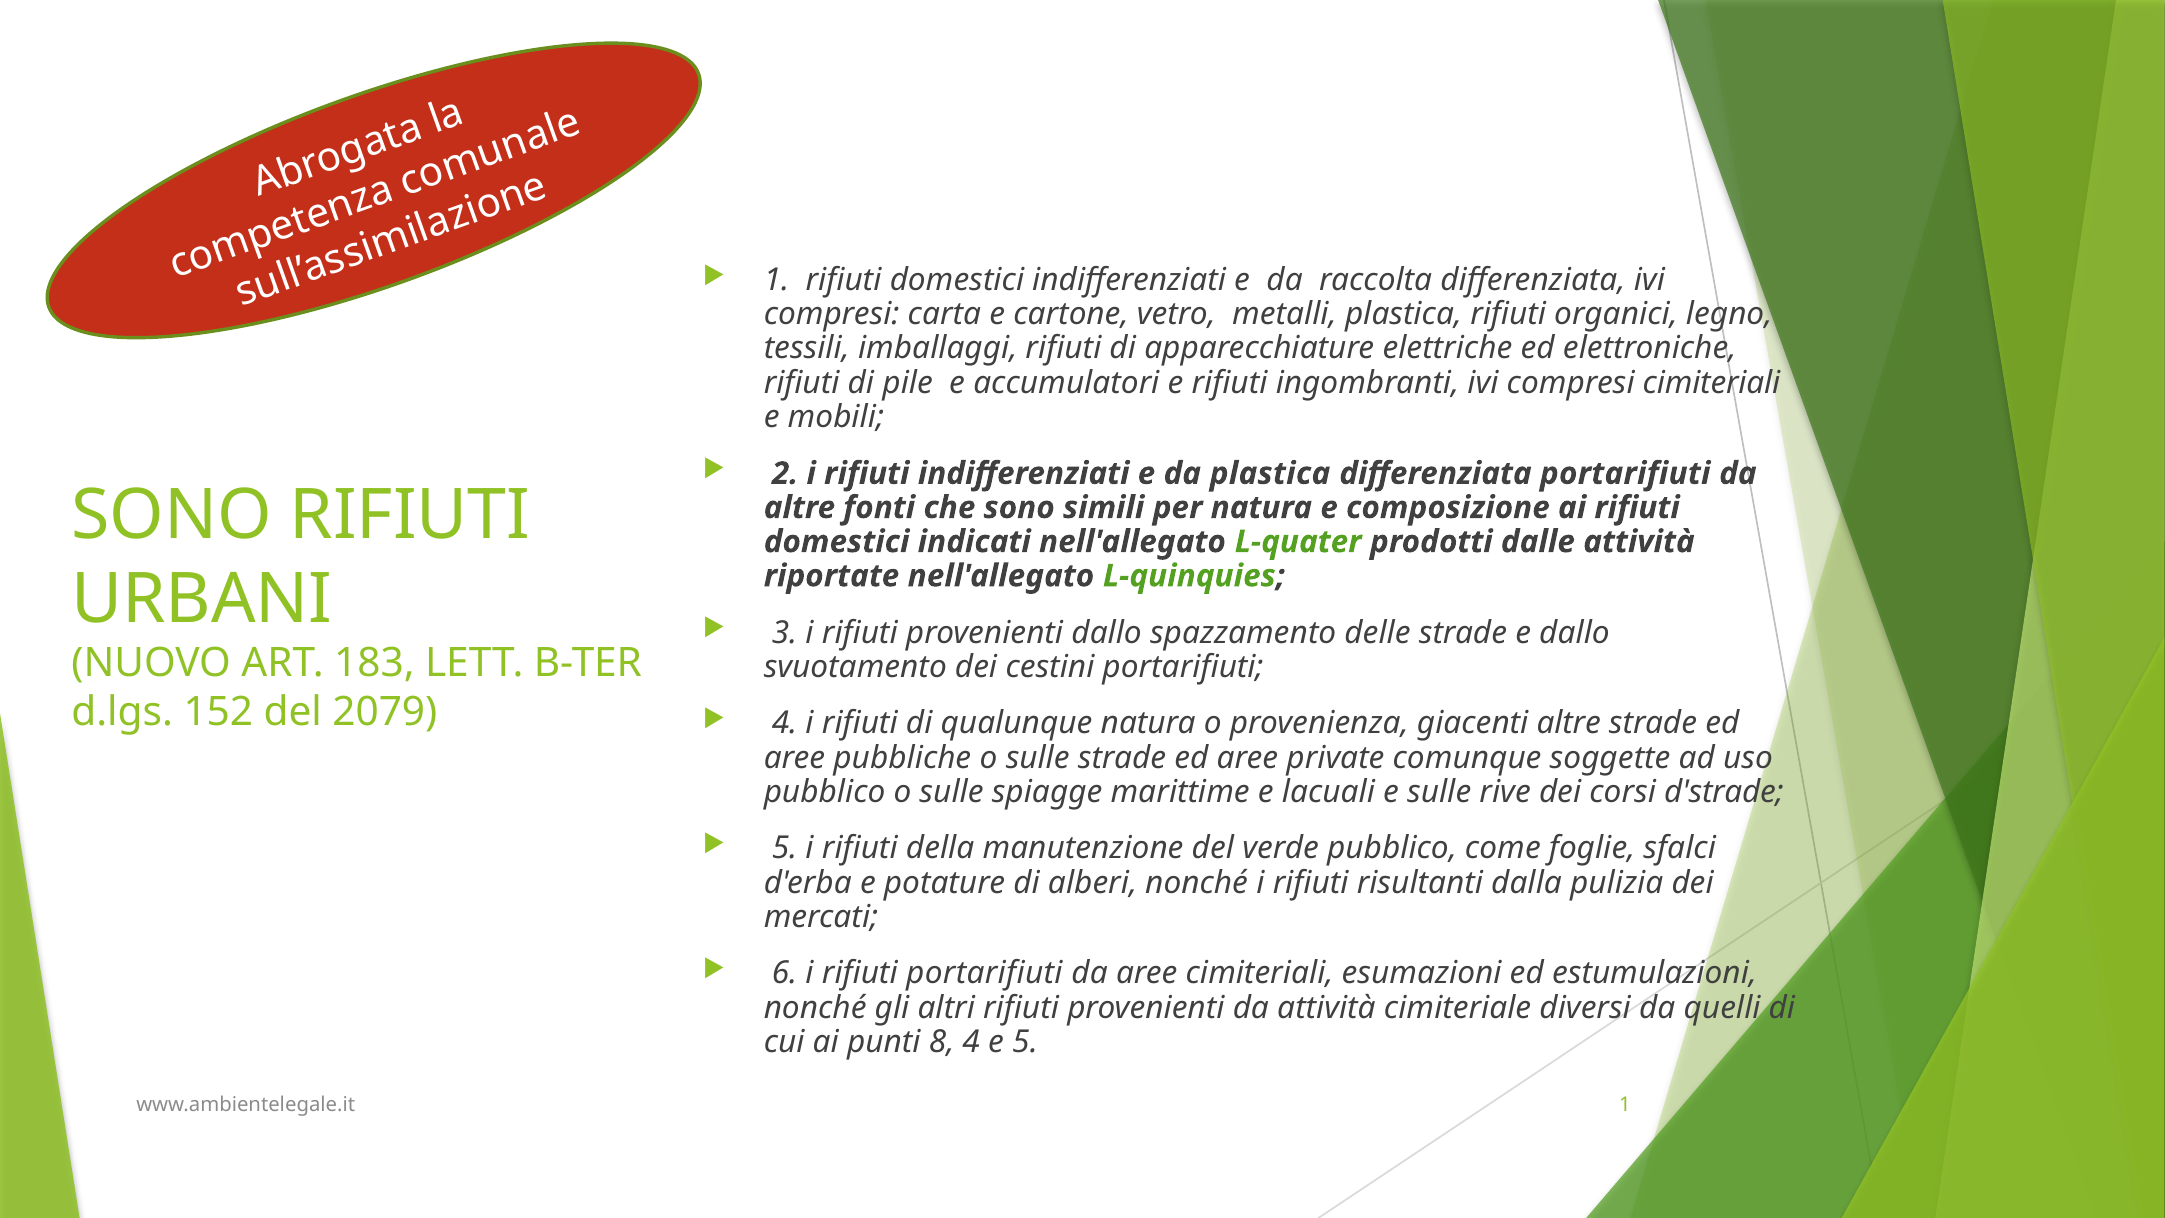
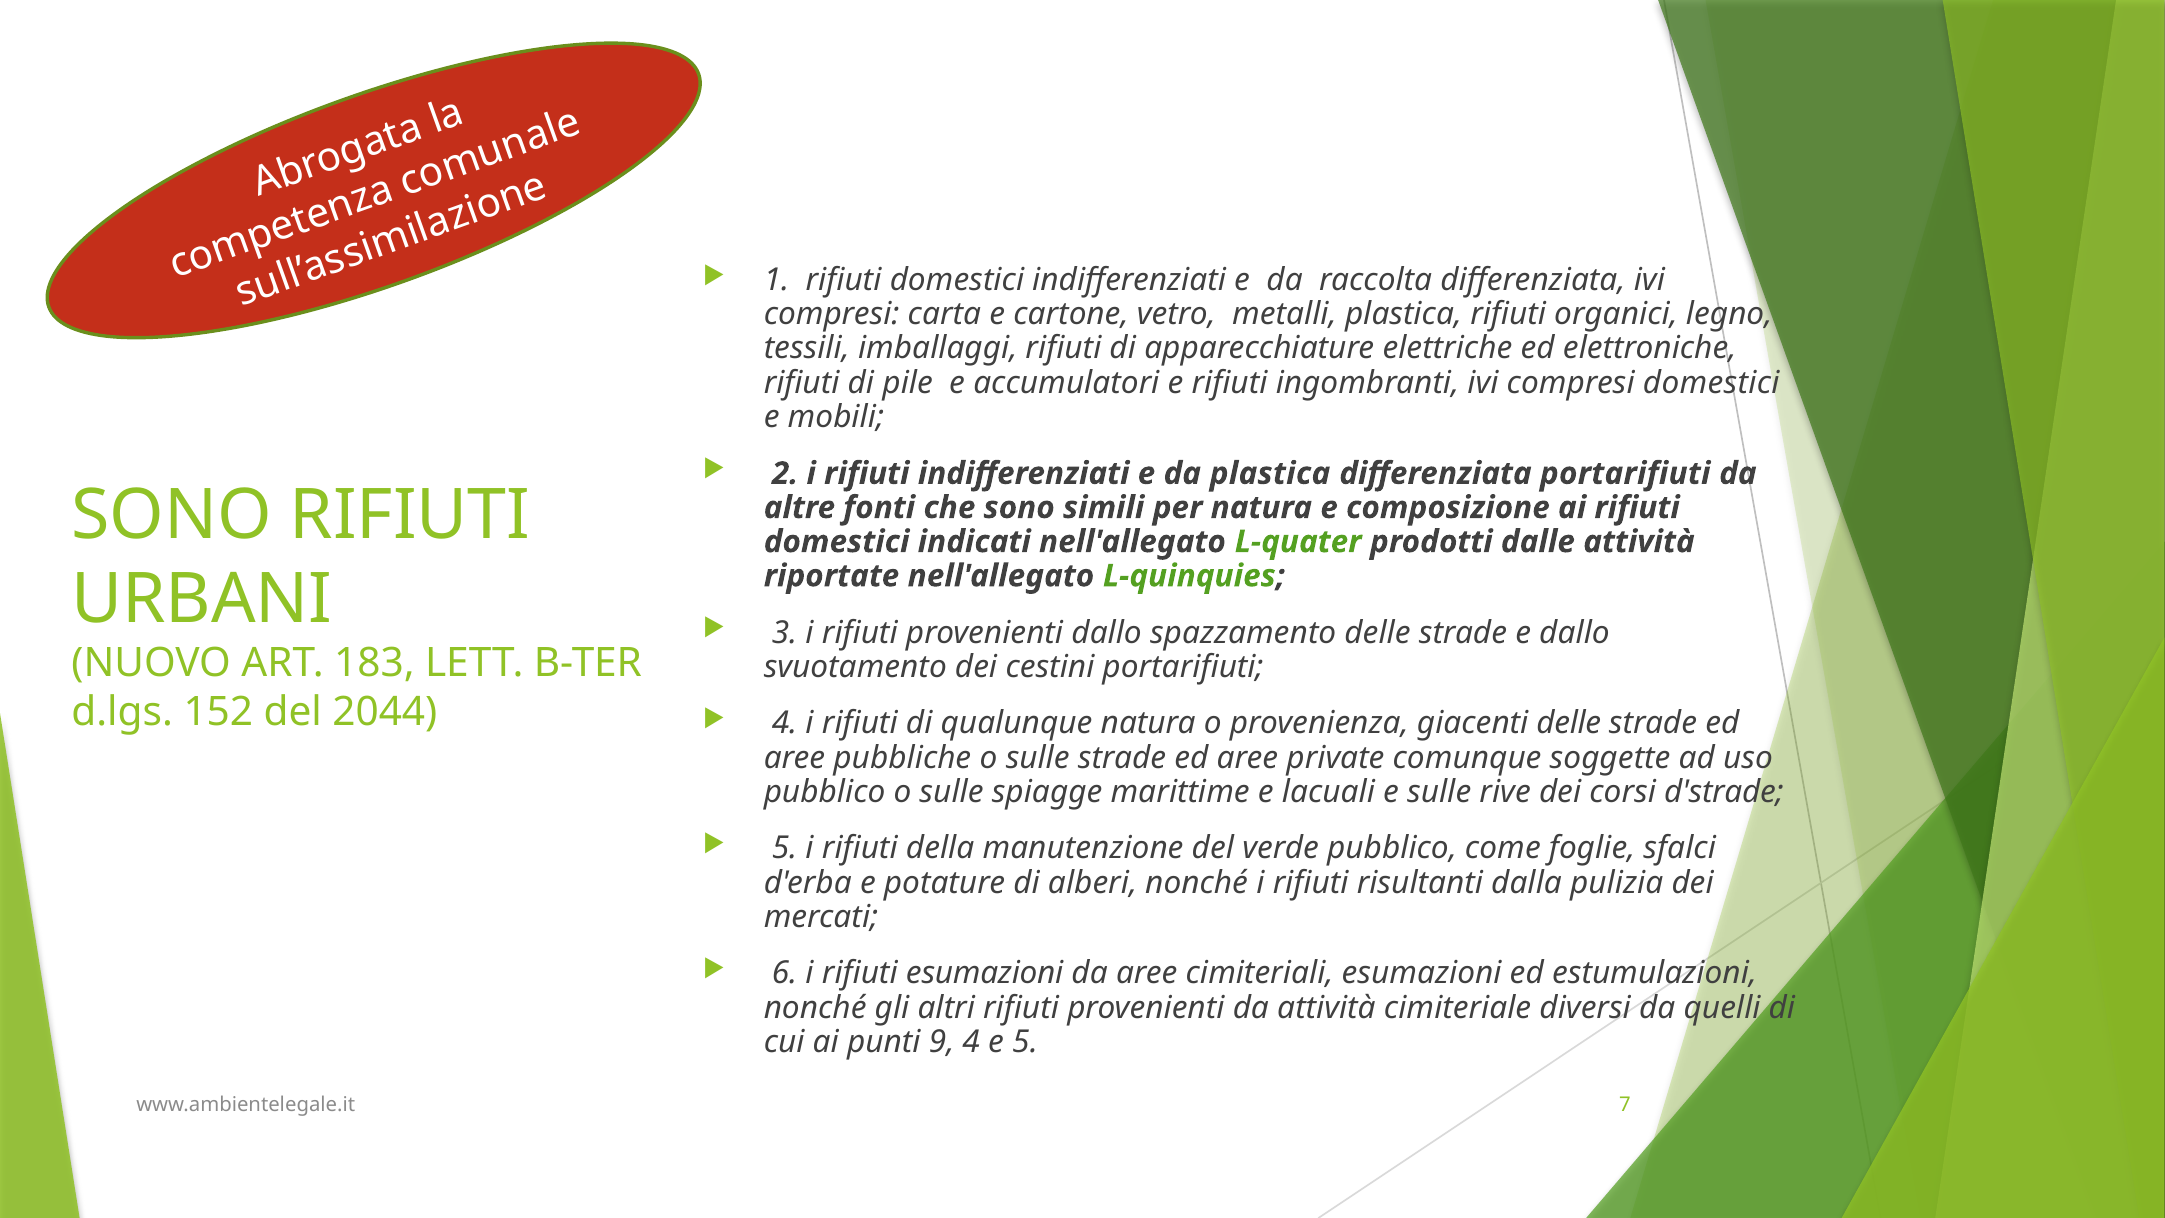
compresi cimiteriali: cimiteriali -> domestici (1711, 383)
2079: 2079 -> 2044 (385, 712)
giacenti altre: altre -> delle (1569, 723)
rifiuti portarifiuti: portarifiuti -> esumazioni (985, 973)
8: 8 -> 9 (942, 1042)
www.ambientelegale.it 1: 1 -> 7 (1625, 1105)
